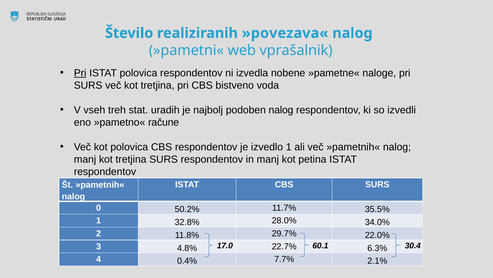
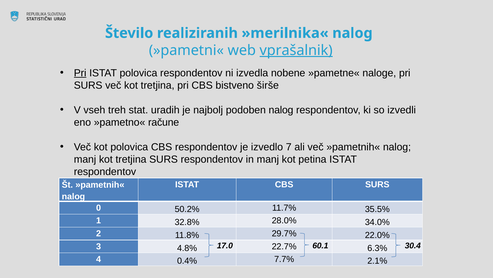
»povezava«: »povezava« -> »merilnika« (285, 33)
vprašalnik underline: none -> present (296, 50)
voda: voda -> širše (268, 85)
izvedlo 1: 1 -> 7 (289, 147)
